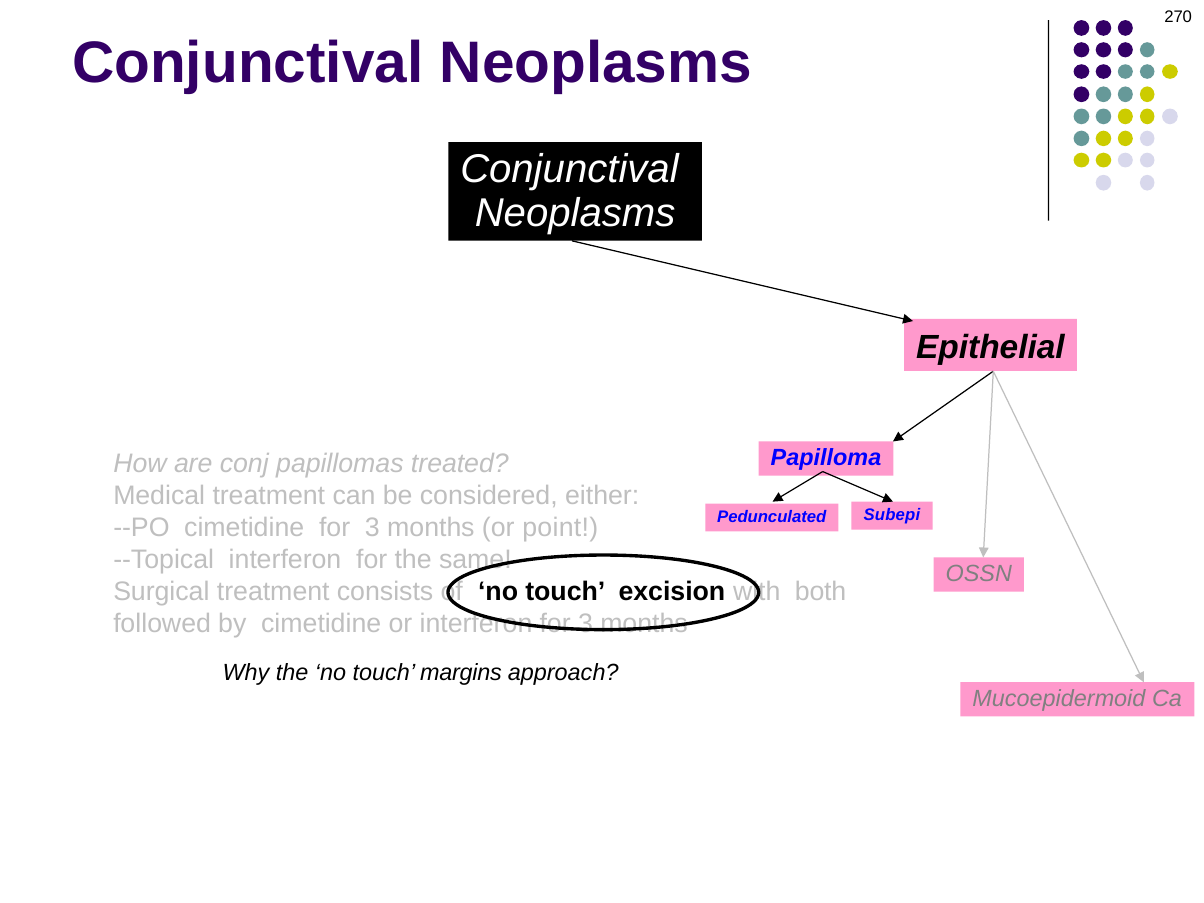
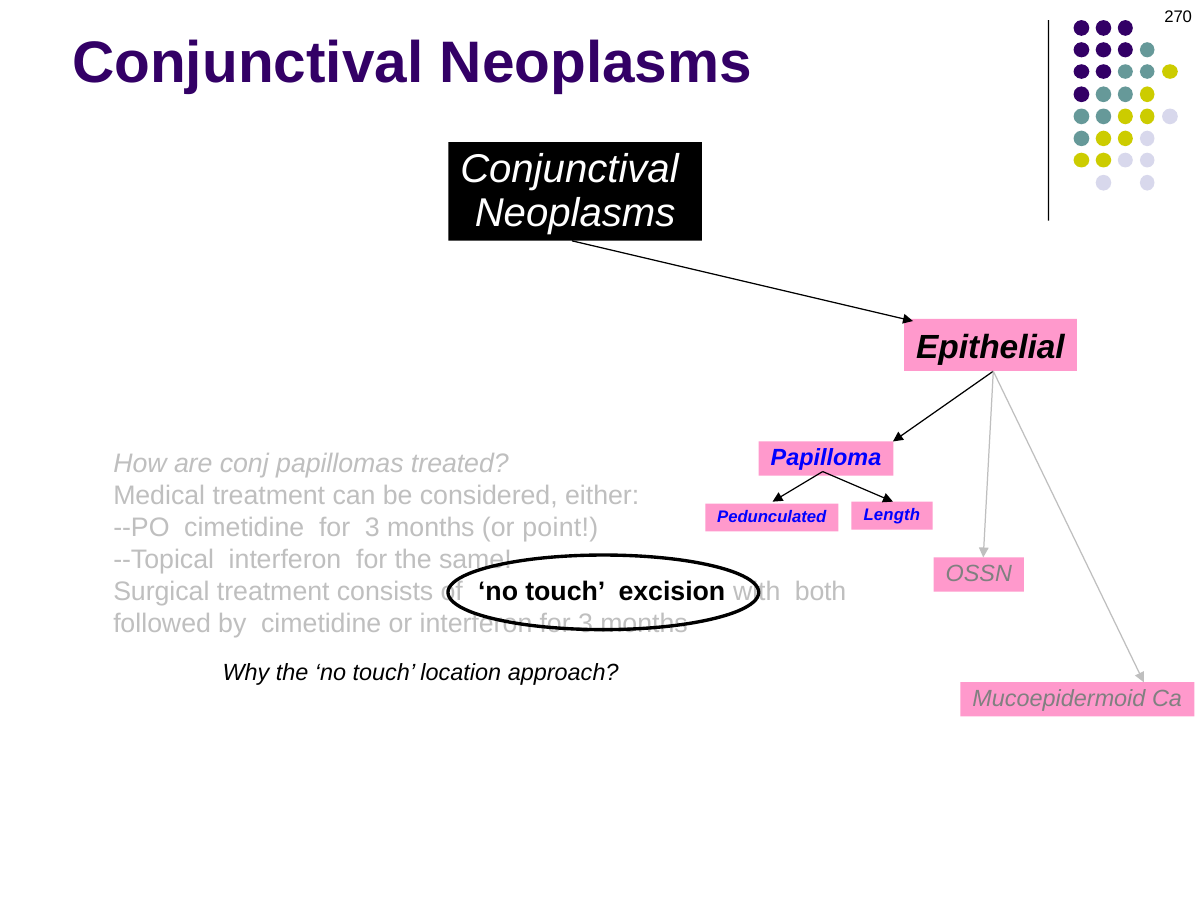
Subepi: Subepi -> Length (892, 515)
margins: margins -> location (461, 673)
